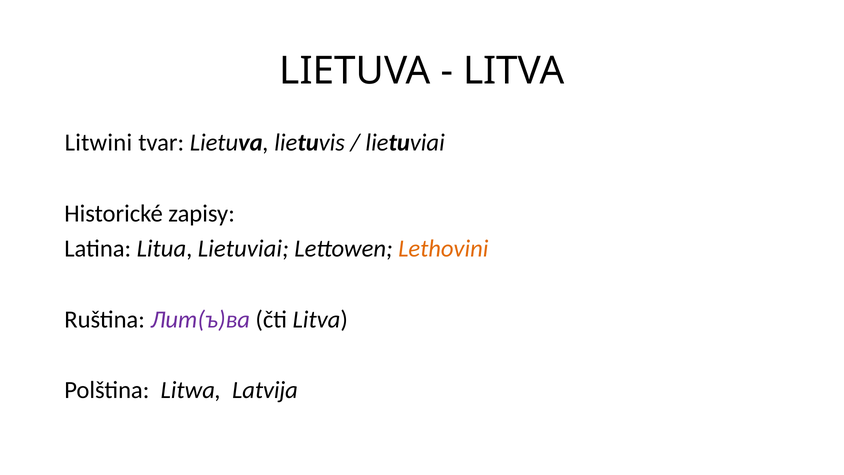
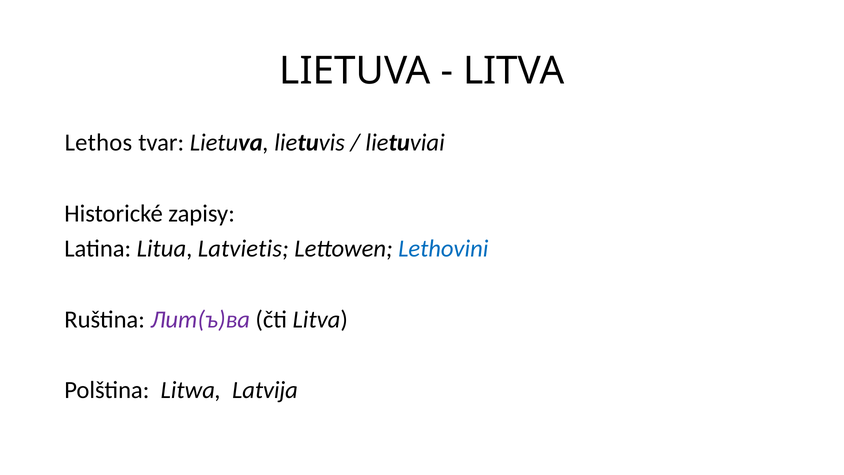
Litwini: Litwini -> Lethos (98, 143)
Litua Lietuviai: Lietuviai -> Latvietis (243, 249)
Lethovini colour: orange -> blue (443, 249)
